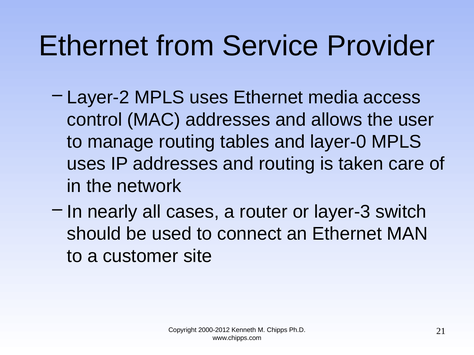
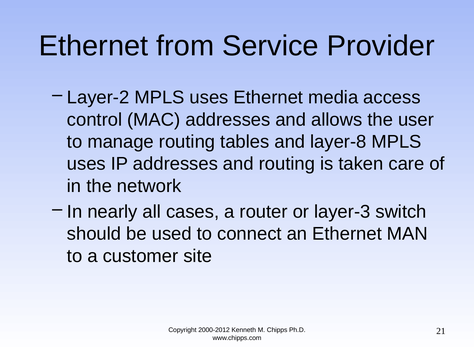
layer-0: layer-0 -> layer-8 (338, 142)
